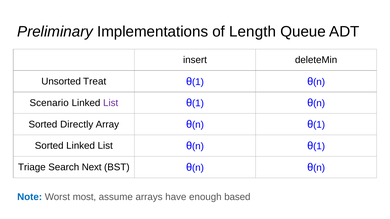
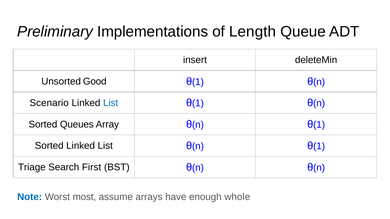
Treat: Treat -> Good (95, 82)
List colour: purple -> blue (111, 103)
Directly: Directly -> Queues (77, 125)
Next: Next -> First (92, 168)
based: based -> whole (237, 197)
